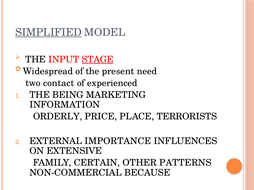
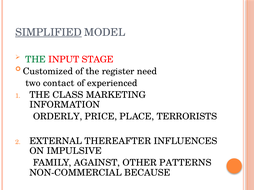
THE colour: black -> green (36, 60)
STAGE underline: present -> none (98, 60)
Widespread: Widespread -> Customized (48, 71)
present: present -> register (118, 71)
BEING: BEING -> CLASS (68, 95)
IMPORTANCE: IMPORTANCE -> THEREAFTER (118, 141)
EXTENSIVE: EXTENSIVE -> IMPULSIVE (74, 151)
CERTAIN: CERTAIN -> AGAINST (97, 163)
